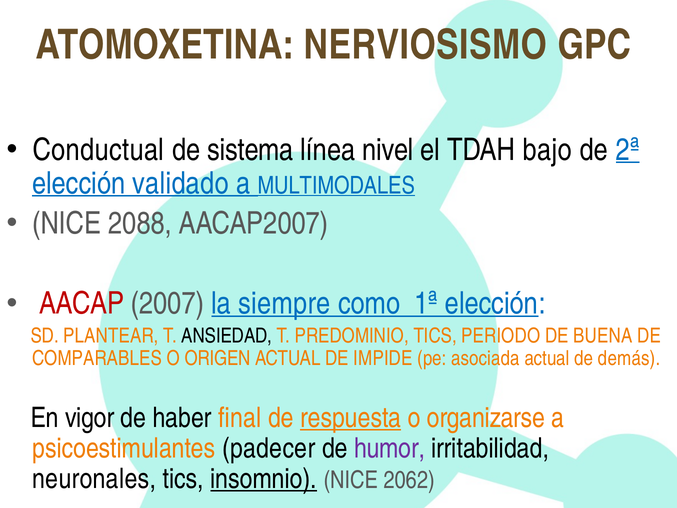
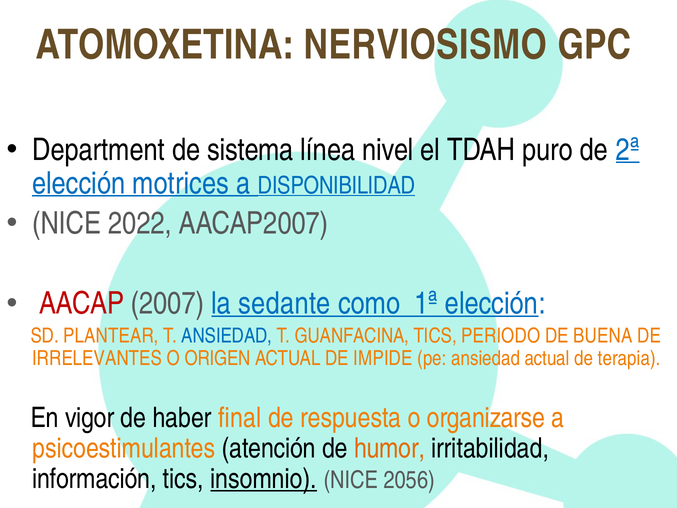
Conductual: Conductual -> Department (99, 150)
bajo: bajo -> puro (548, 150)
validado: validado -> motrices (181, 183)
MULTIMODALES: MULTIMODALES -> DISPONIBILIDAD (336, 185)
2088: 2088 -> 2022 (140, 223)
siempre: siempre -> sedante (284, 304)
ANSIEDAD colour: black -> blue (227, 336)
PREDOMINIO: PREDOMINIO -> GUANFACINA (352, 336)
COMPARABLES: COMPARABLES -> IRRELEVANTES (97, 358)
pe asociada: asociada -> ansiedad (486, 358)
demás: demás -> terapia (629, 358)
respuesta underline: present -> none (351, 418)
padecer: padecer -> atención (269, 448)
humor colour: purple -> orange (390, 448)
neuronales: neuronales -> información (94, 478)
2062: 2062 -> 2056 (409, 480)
